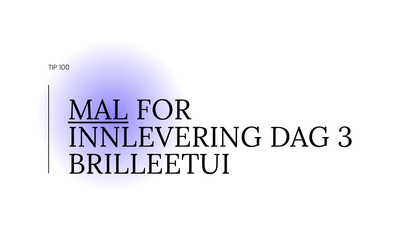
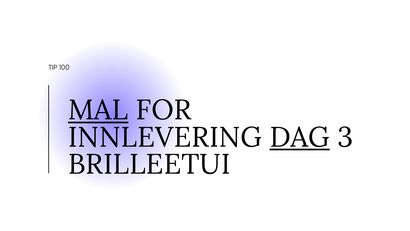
DAG underline: none -> present (300, 137)
